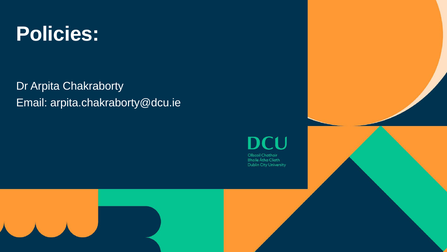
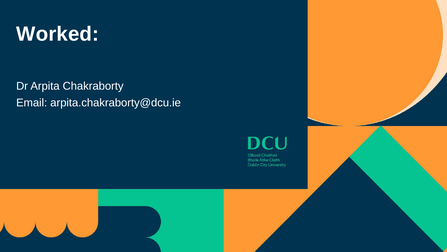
Policies: Policies -> Worked (58, 34)
